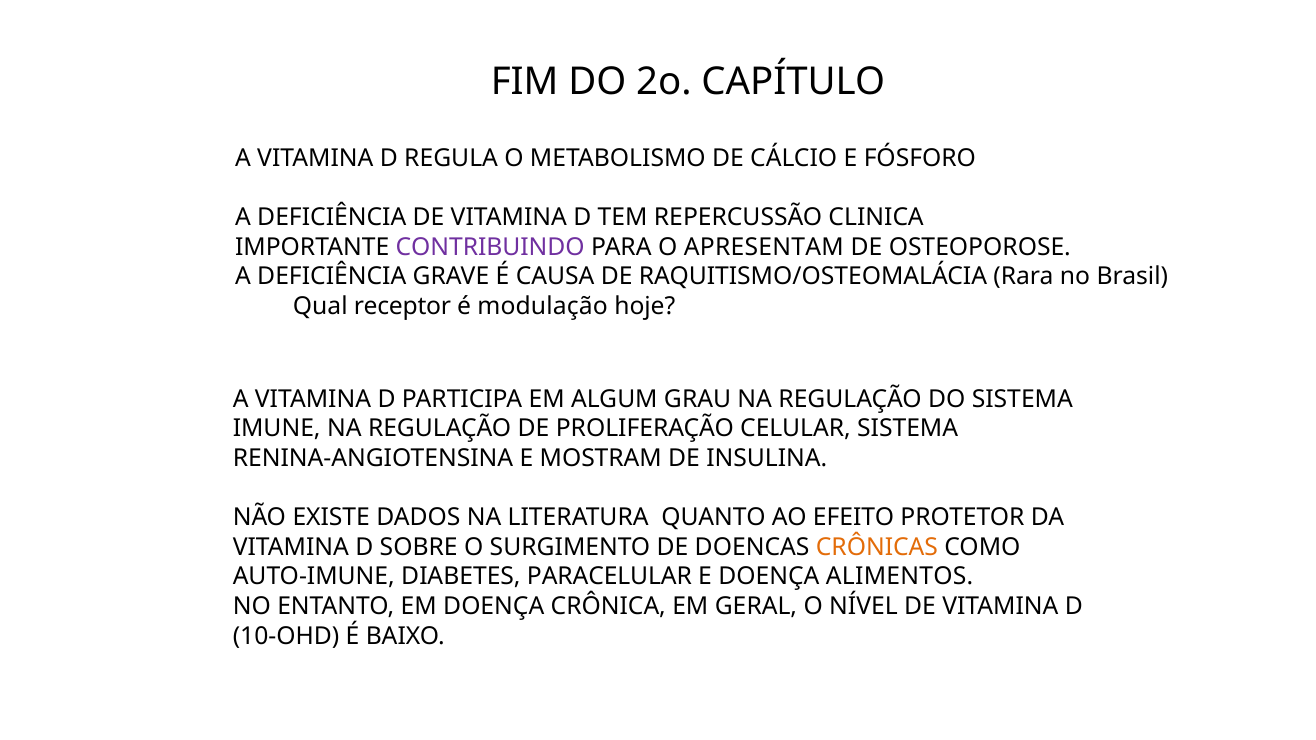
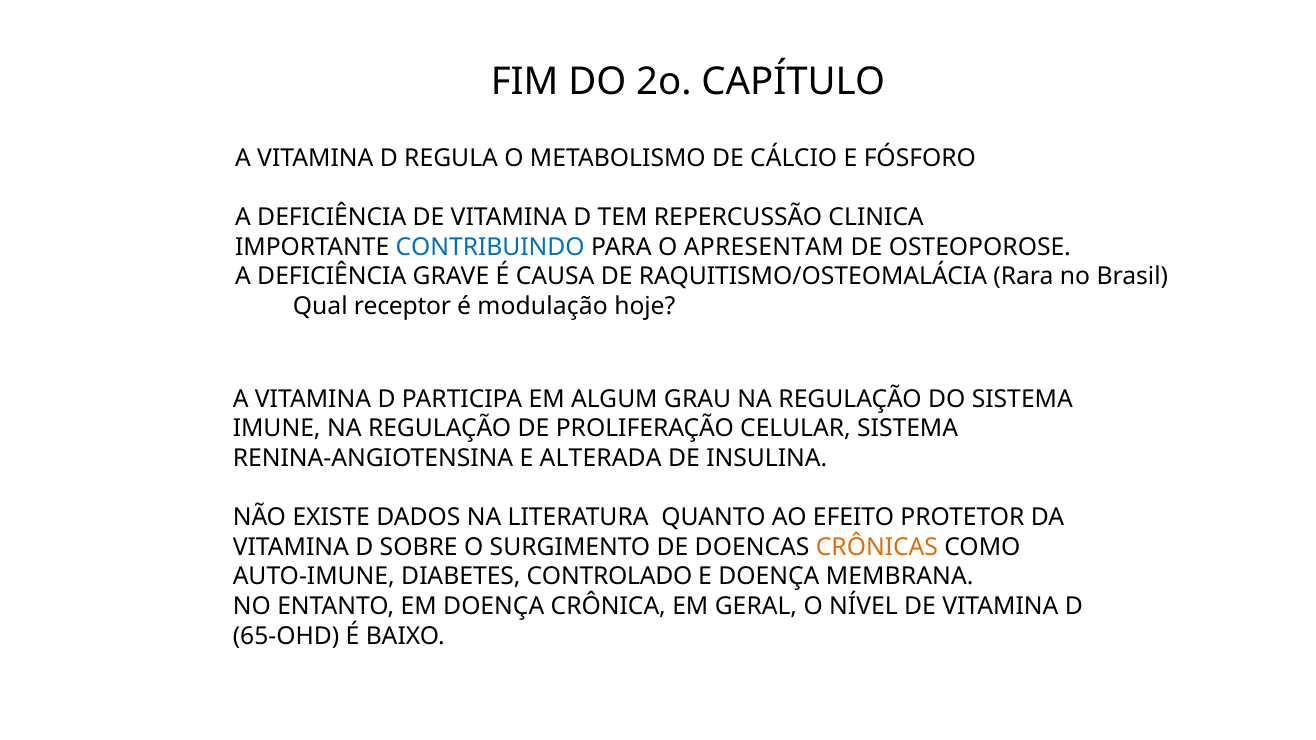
CONTRIBUINDO colour: purple -> blue (490, 247)
MOSTRAM: MOSTRAM -> ALTERADA (601, 458)
PARACELULAR: PARACELULAR -> CONTROLADO (610, 577)
ALIMENTOS: ALIMENTOS -> MEMBRANA (900, 577)
10-OHD: 10-OHD -> 65-OHD (286, 636)
